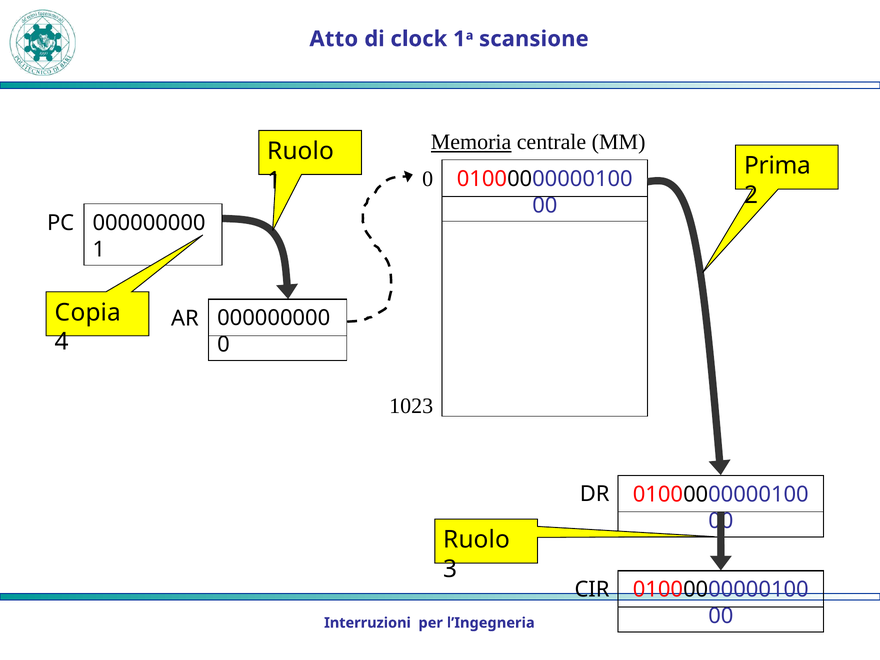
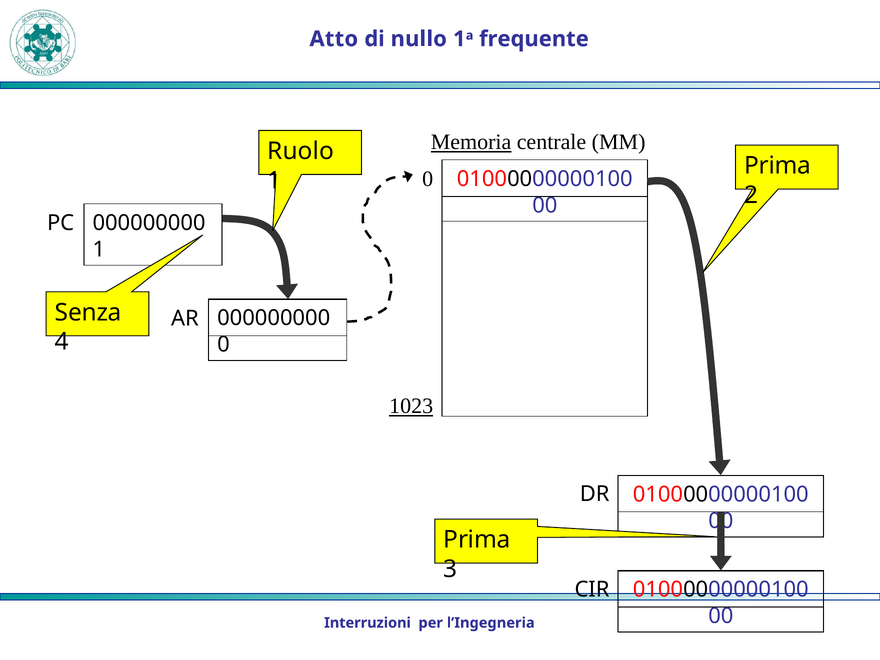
clock: clock -> nullo (419, 39)
scansione: scansione -> frequente (534, 39)
Copia: Copia -> Senza (88, 313)
1023 underline: none -> present (411, 406)
Ruolo: Ruolo -> Prima (477, 540)
